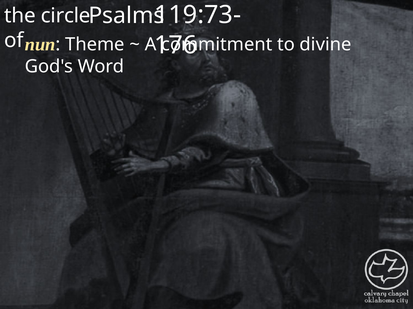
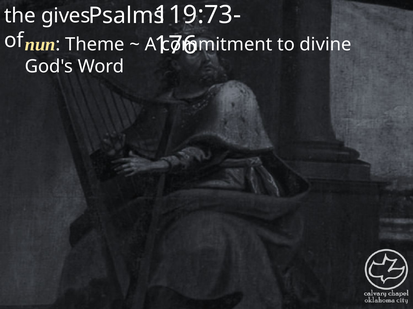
circle: circle -> gives (66, 16)
